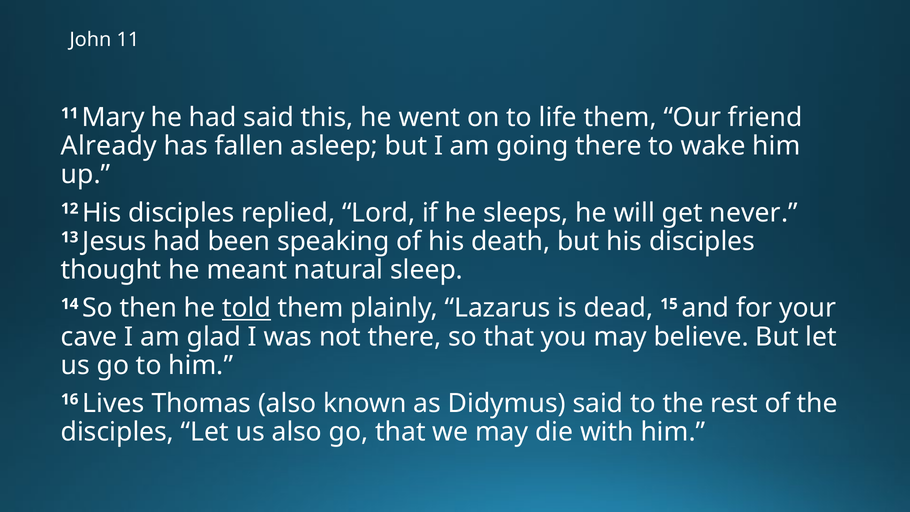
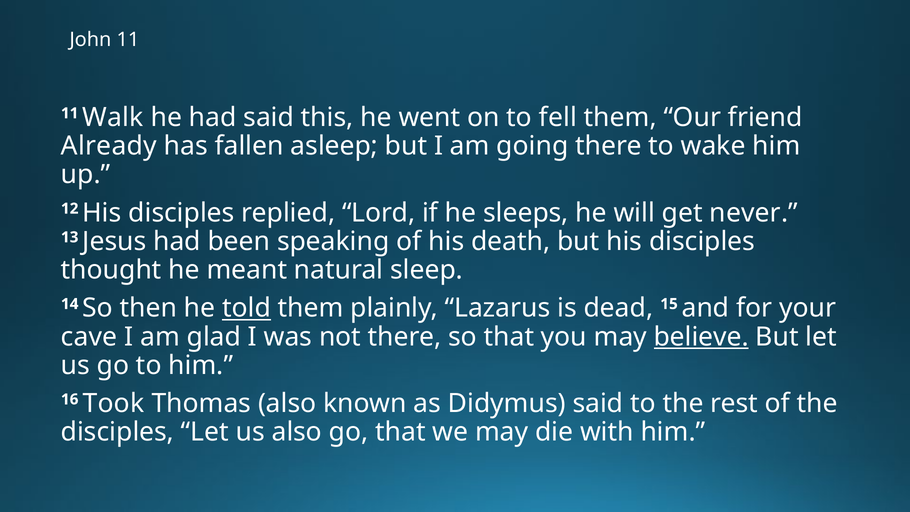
Mary: Mary -> Walk (113, 117)
life: life -> fell (558, 117)
believe underline: none -> present (701, 337)
Lives: Lives -> Took (113, 403)
